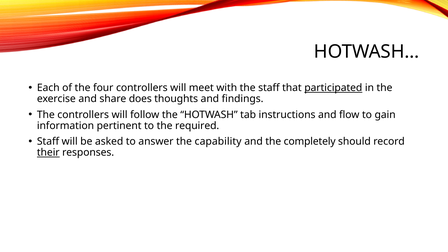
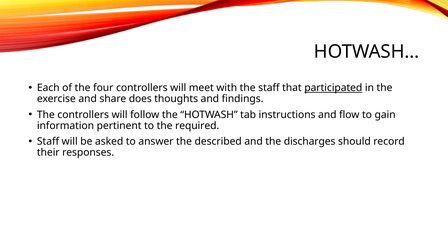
capability: capability -> described (218, 141)
completely: completely -> discharges (310, 141)
their underline: present -> none (48, 153)
